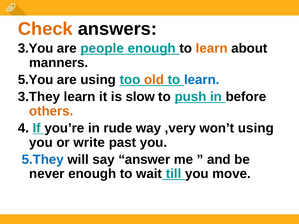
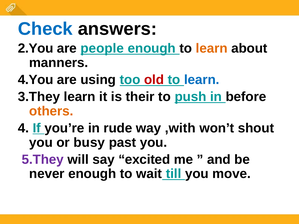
Check colour: orange -> blue (45, 29)
3.You: 3.You -> 2.You (36, 48)
5.You: 5.You -> 4.You (36, 80)
old colour: orange -> red (154, 80)
slow: slow -> their (140, 97)
,very: ,very -> ,with (180, 128)
won’t using: using -> shout (256, 128)
write: write -> busy (89, 143)
5.They colour: blue -> purple (43, 160)
answer: answer -> excited (144, 160)
